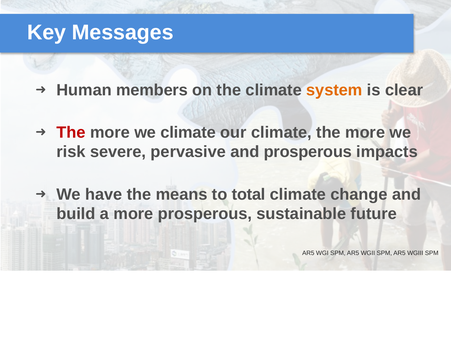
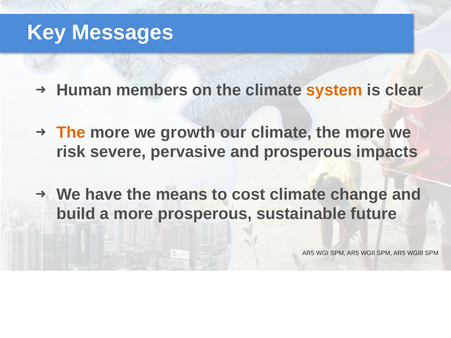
The colour: red -> orange (71, 132)
we climate: climate -> growth (188, 132)
total: total -> cost (249, 194)
